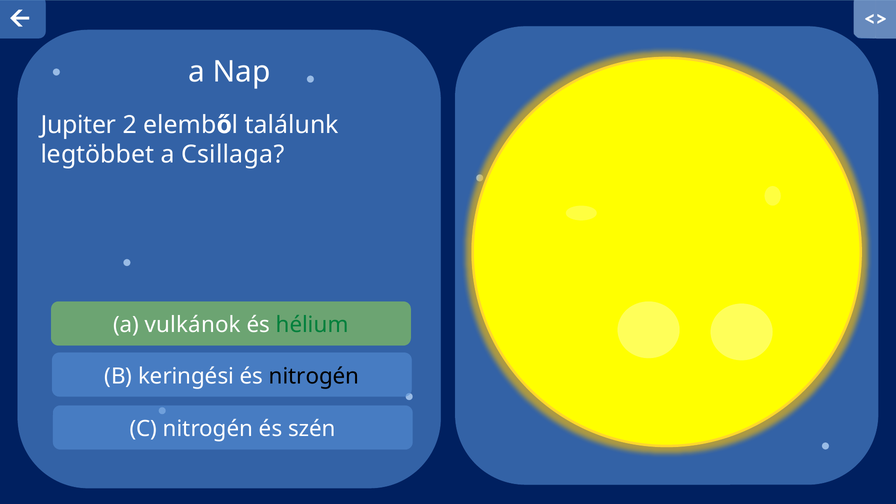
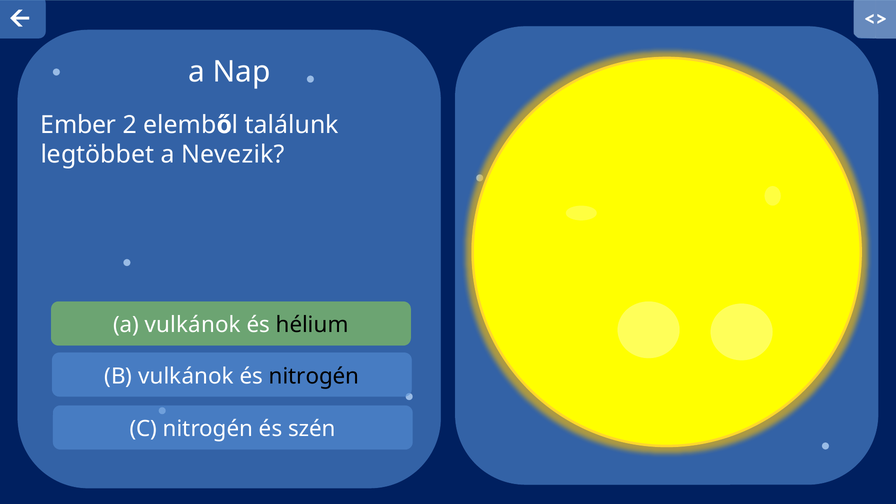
Jupiter: Jupiter -> Ember (78, 125)
Csillaga: Csillaga -> Nevezik (233, 155)
hélium colour: green -> black (312, 325)
B keringési: keringési -> vulkánok (186, 376)
